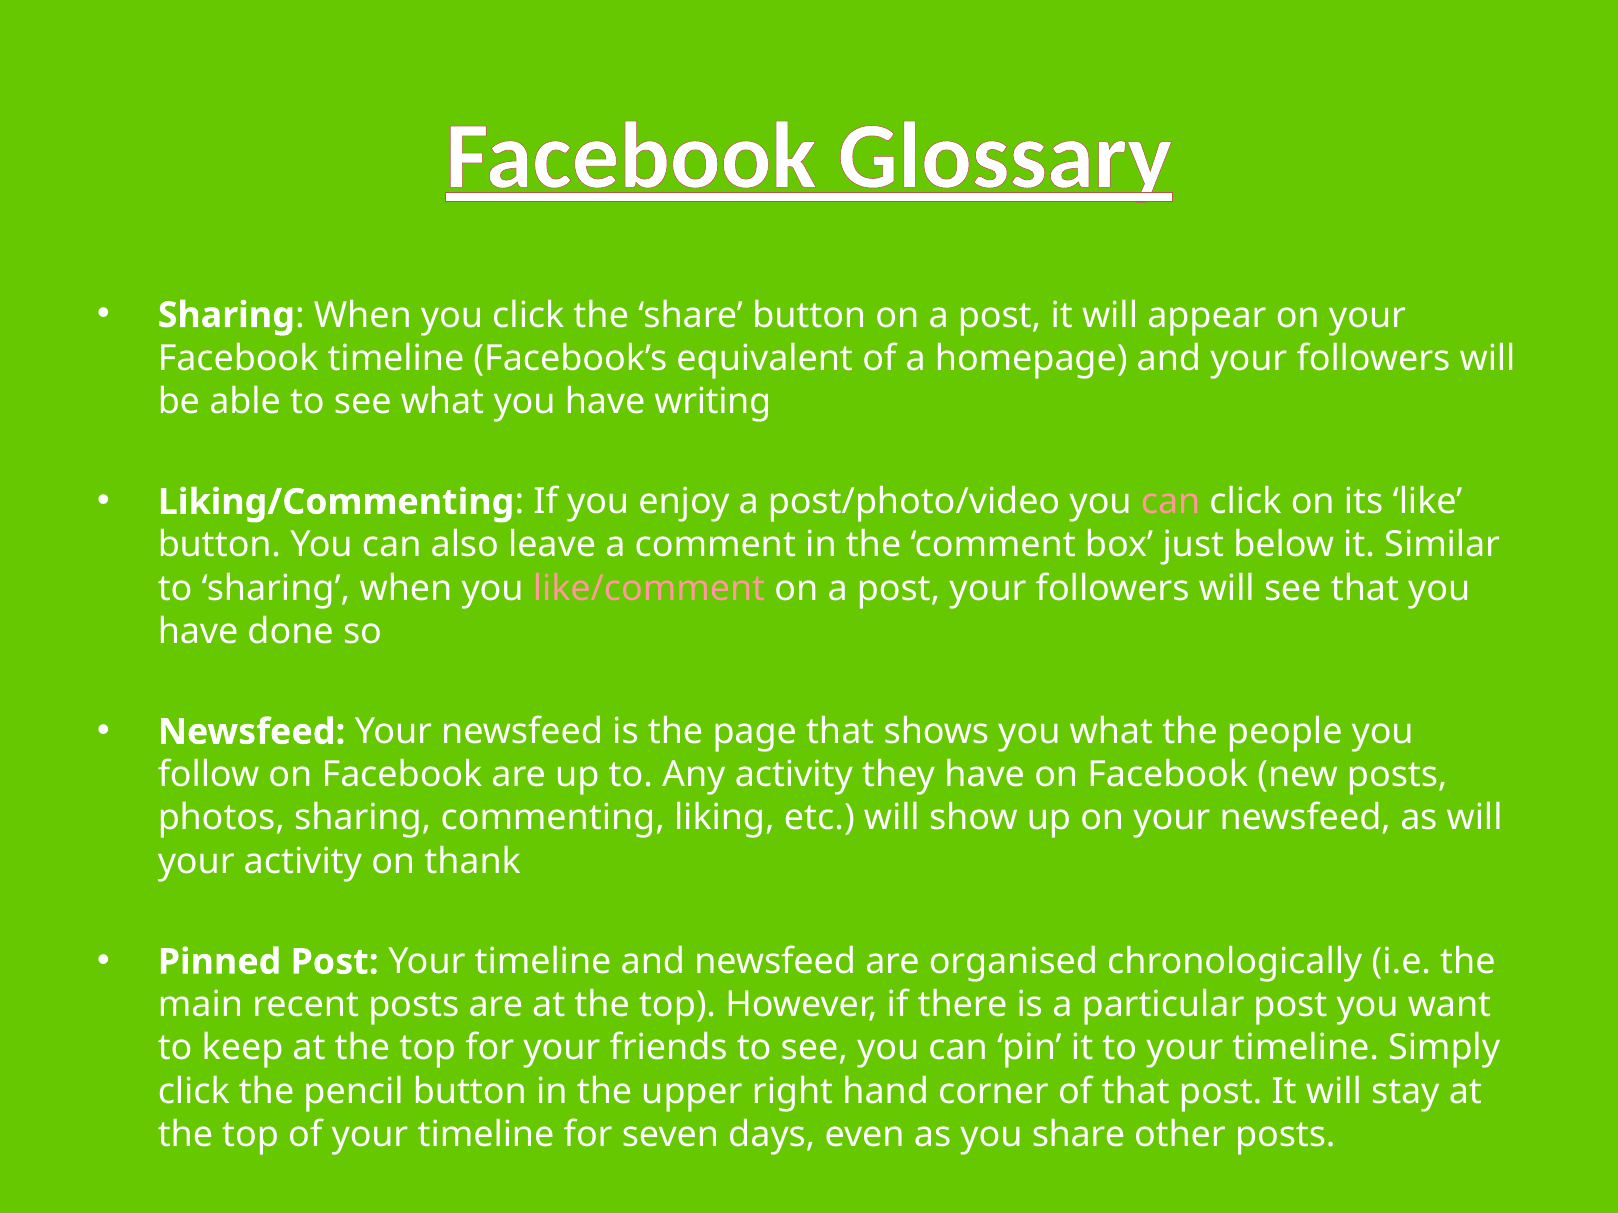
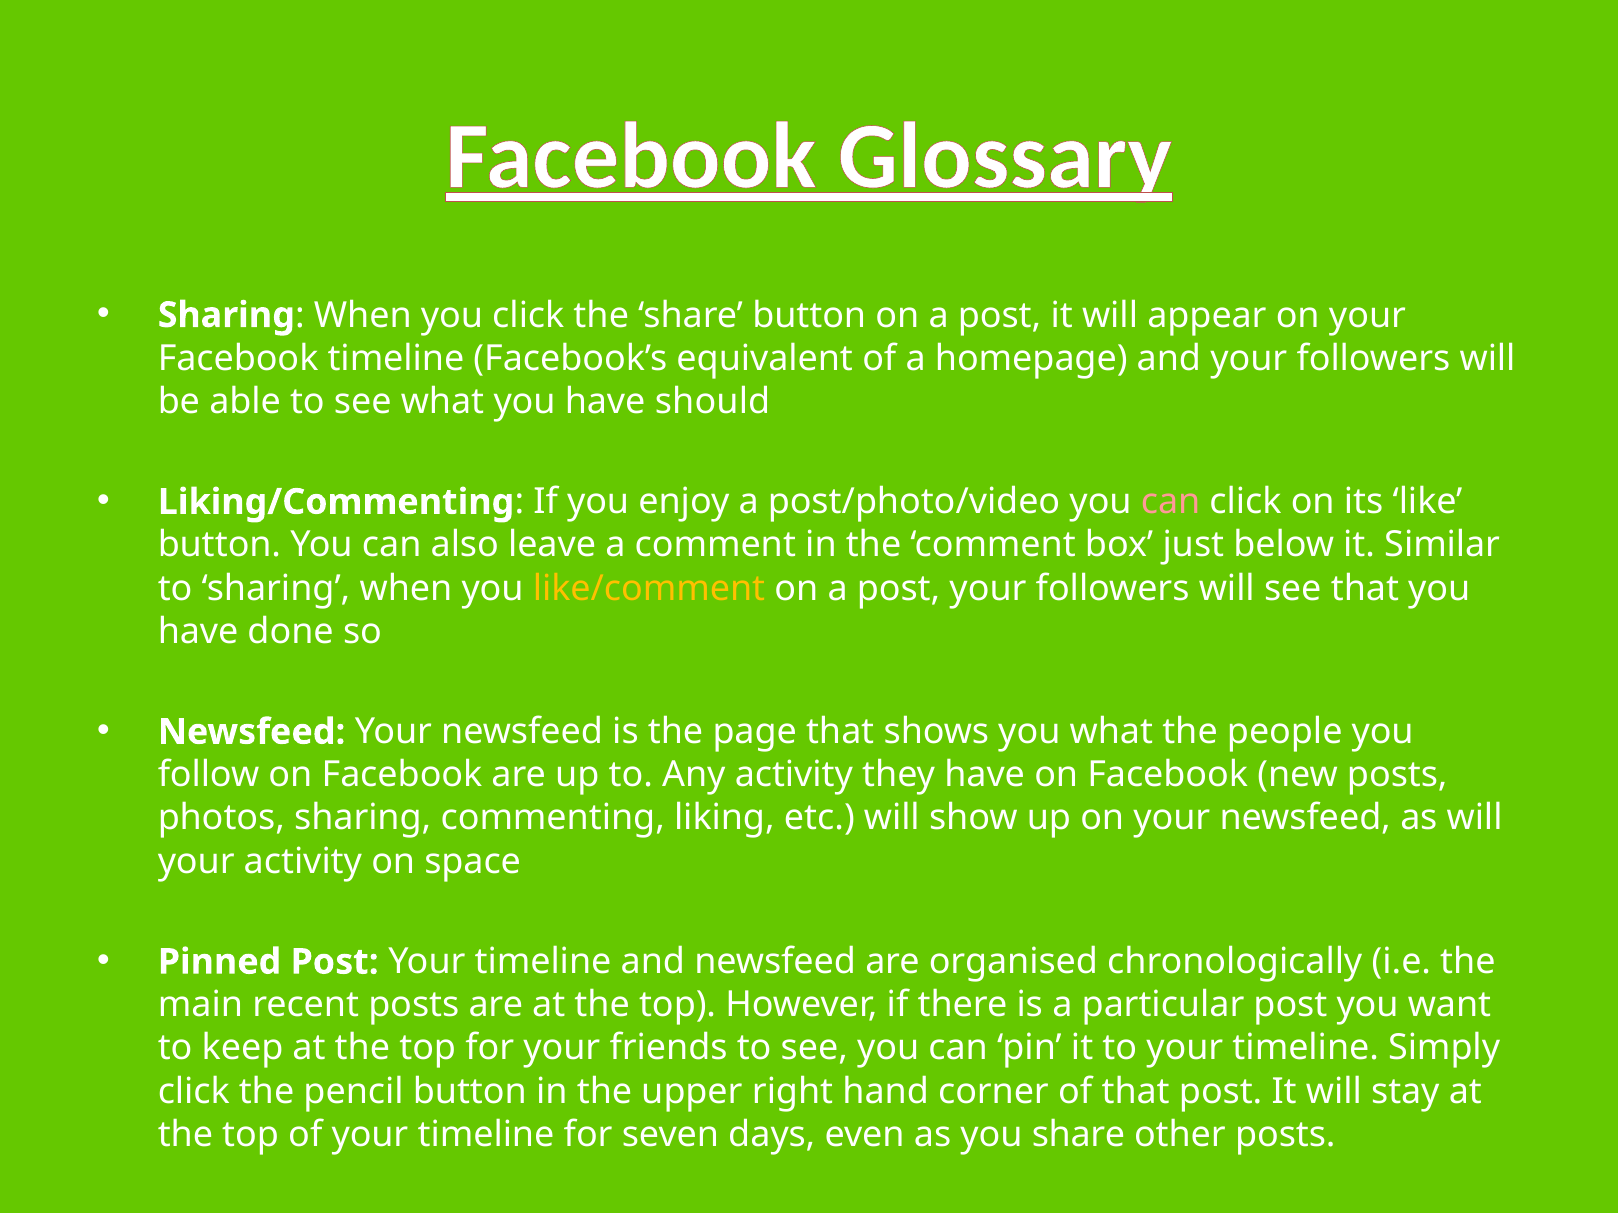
writing: writing -> should (713, 402)
like/comment colour: pink -> yellow (649, 588)
thank: thank -> space (473, 862)
